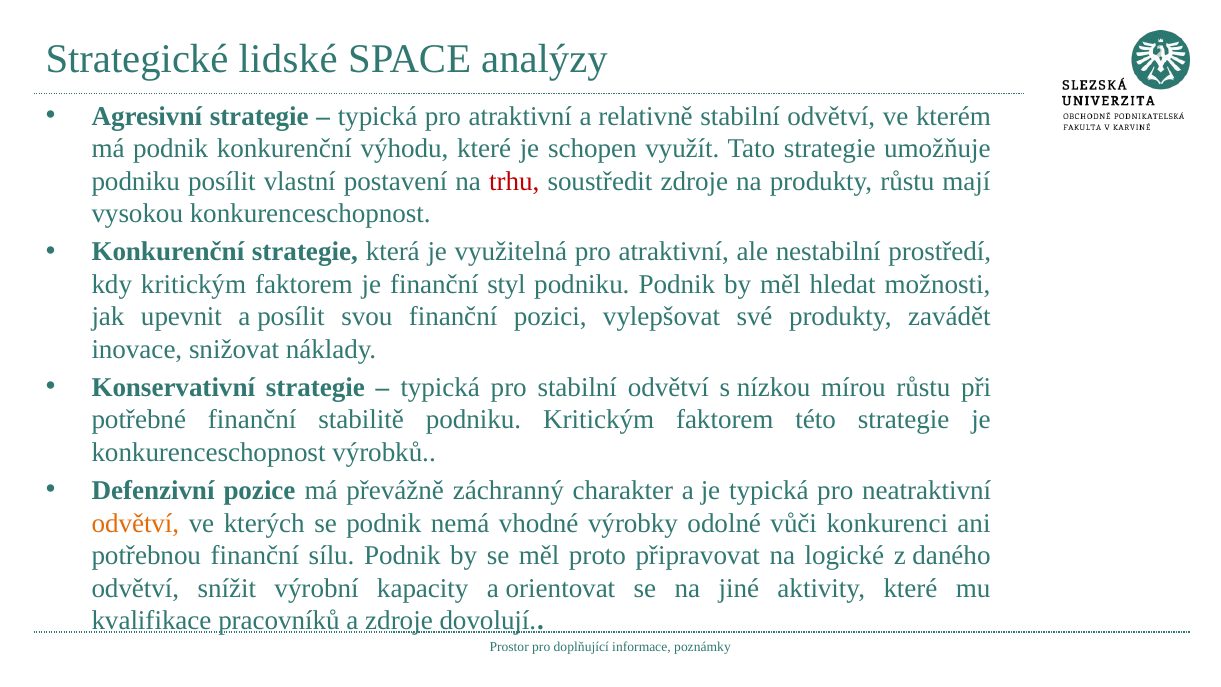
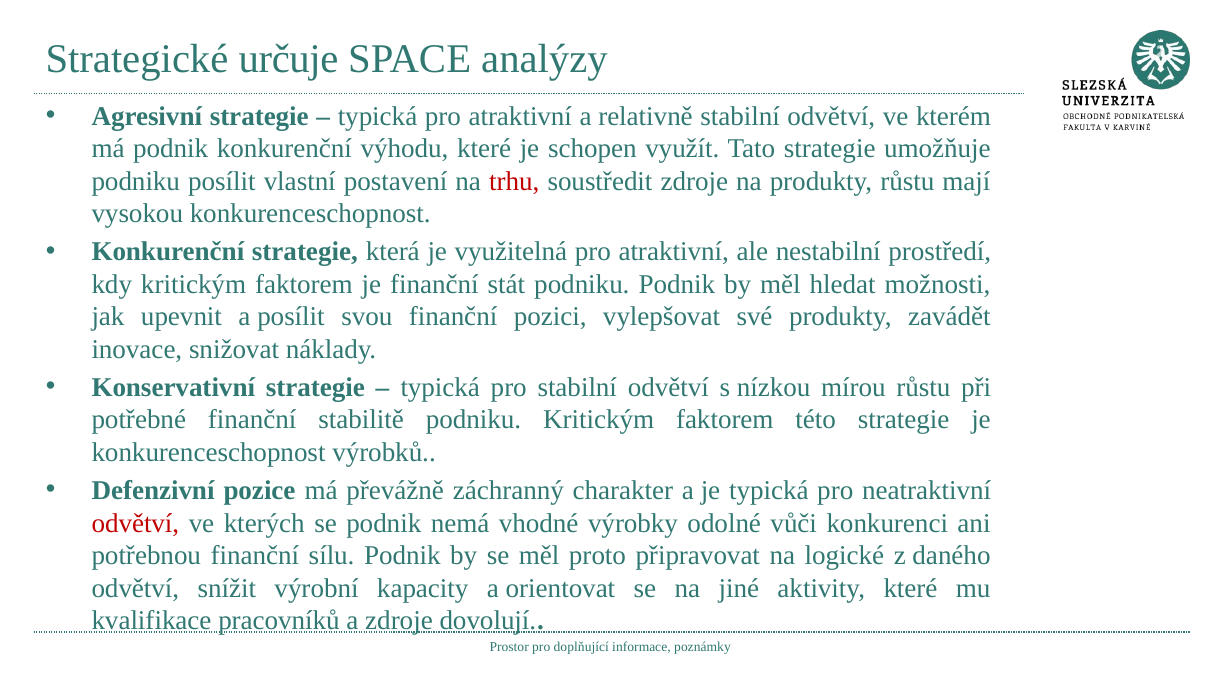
lidské: lidské -> určuje (288, 59)
styl: styl -> stát (506, 284)
odvětví colour: orange -> red (135, 523)
